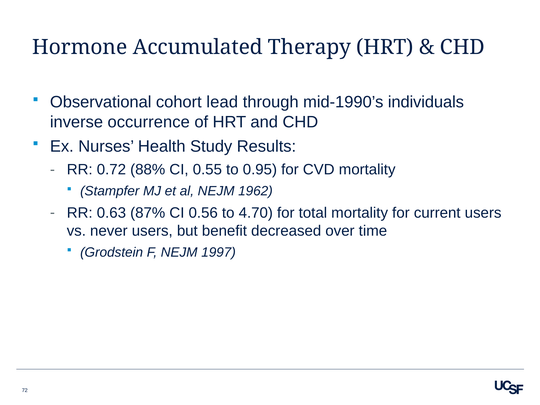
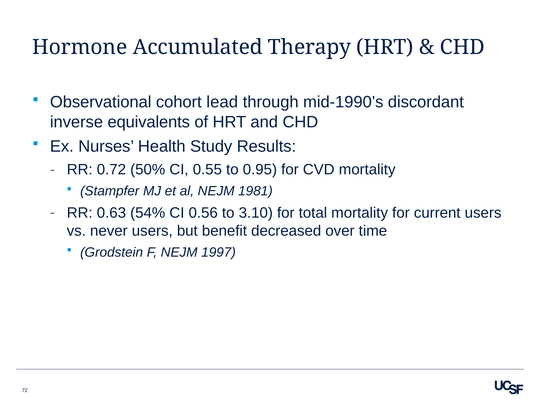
individuals: individuals -> discordant (426, 102)
occurrence: occurrence -> equivalents (149, 122)
88%: 88% -> 50% (148, 170)
1962: 1962 -> 1981 (255, 191)
87%: 87% -> 54% (148, 213)
4.70: 4.70 -> 3.10 (256, 213)
